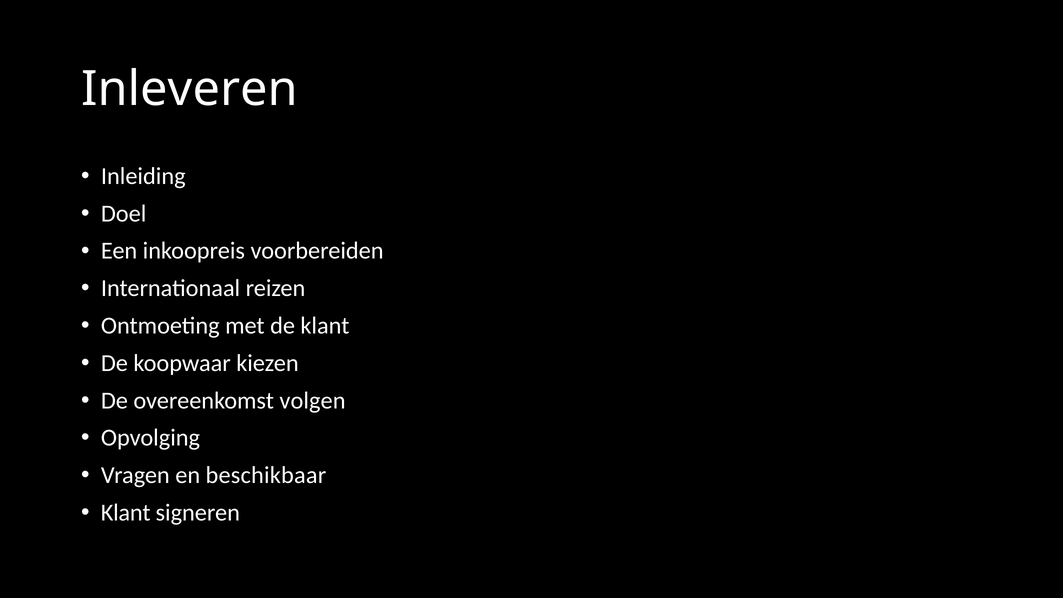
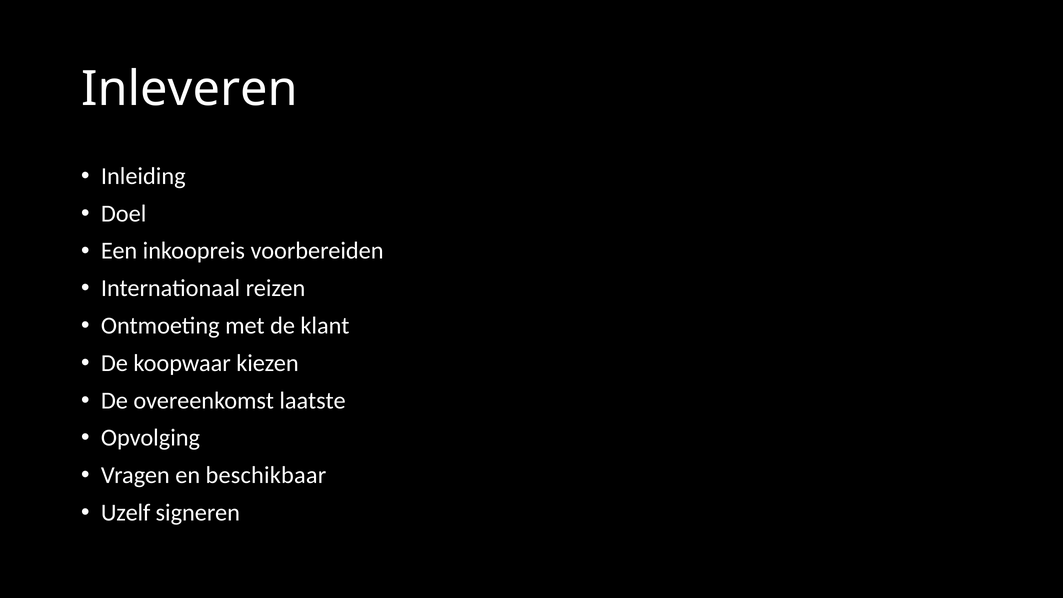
volgen: volgen -> laatste (313, 400)
Klant: Klant -> Uzelf (126, 513)
